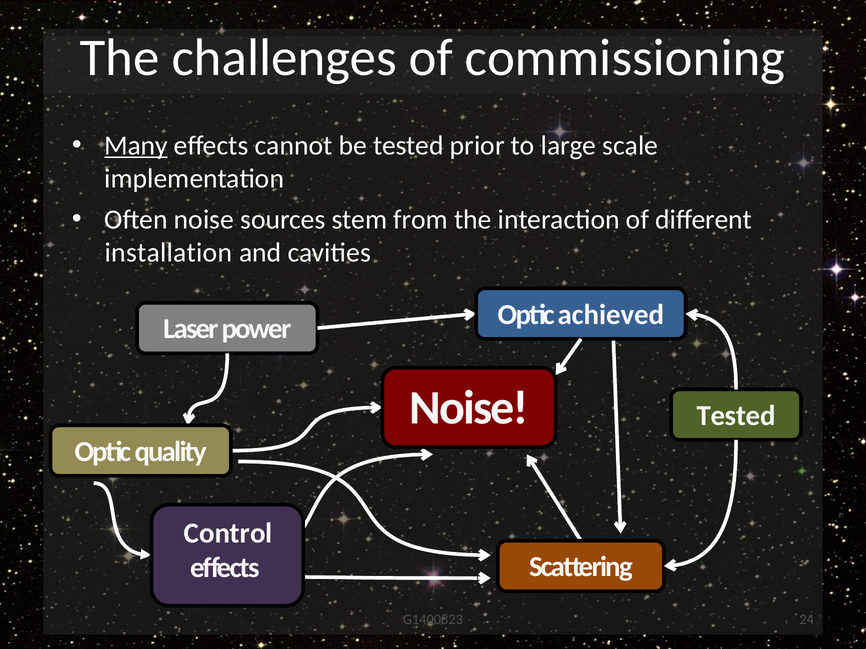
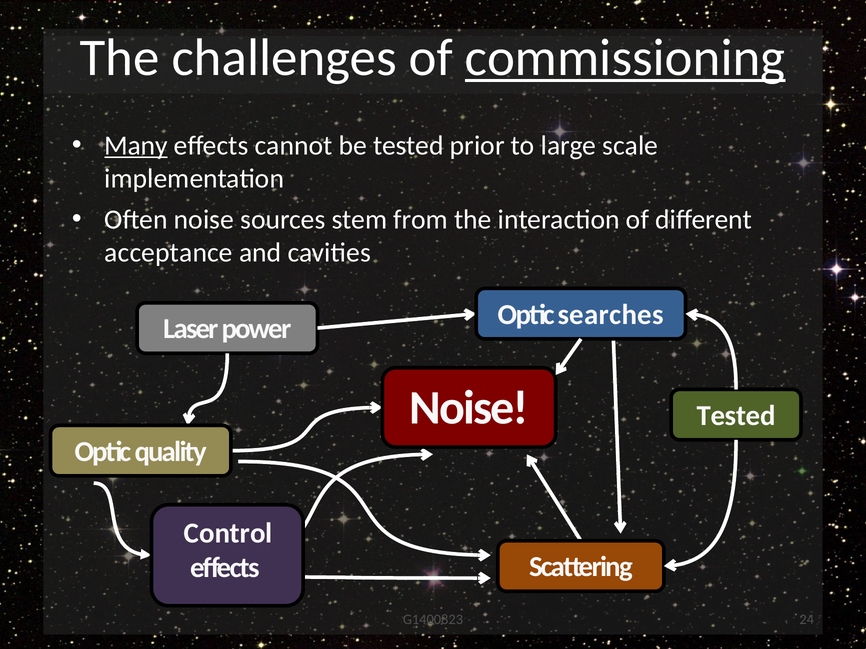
commissioning underline: none -> present (625, 58)
installation: installation -> acceptance (169, 253)
achieved: achieved -> searches (611, 315)
